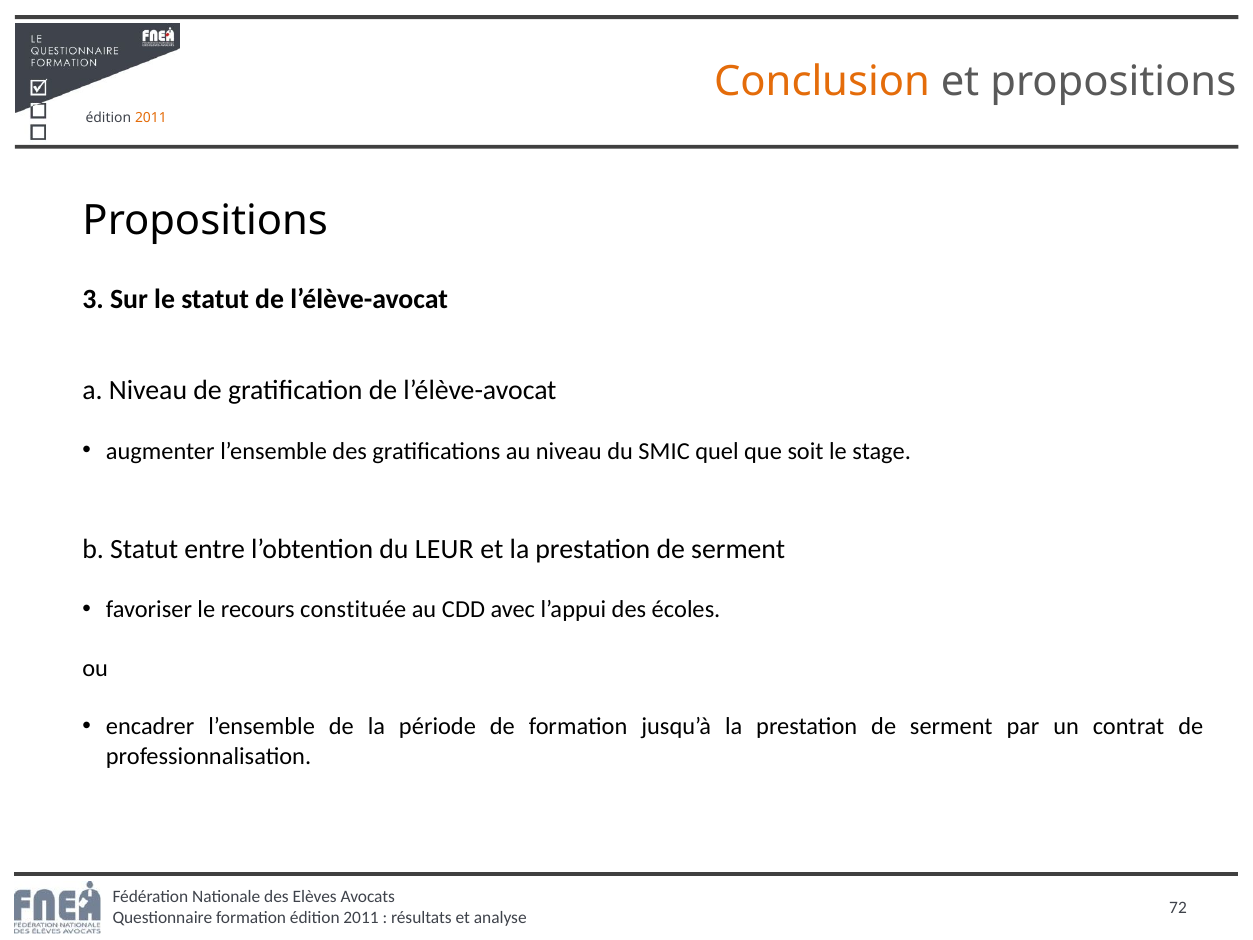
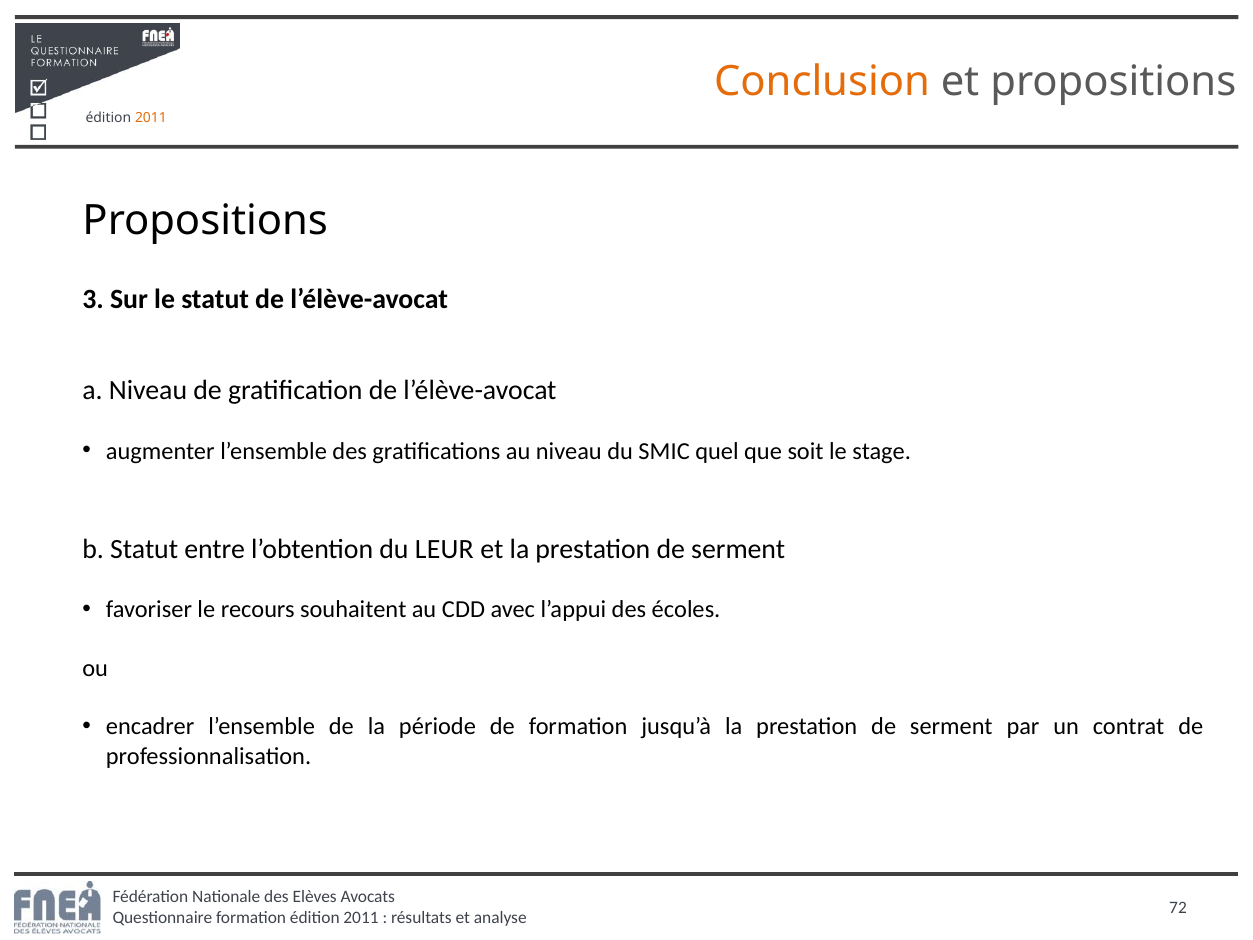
constituée: constituée -> souhaitent (353, 610)
